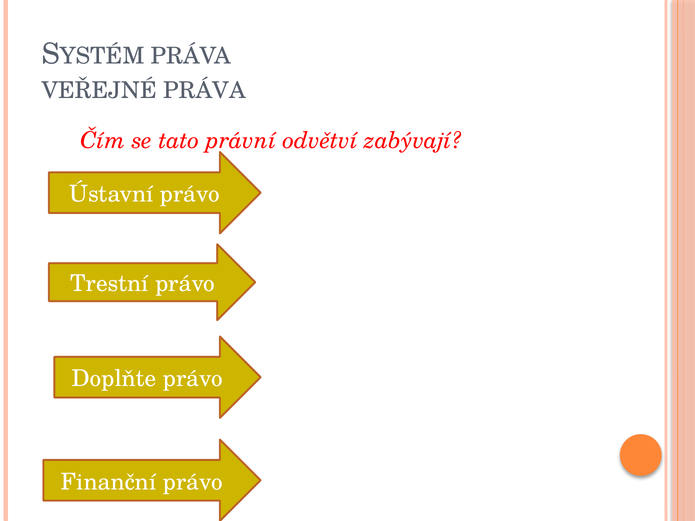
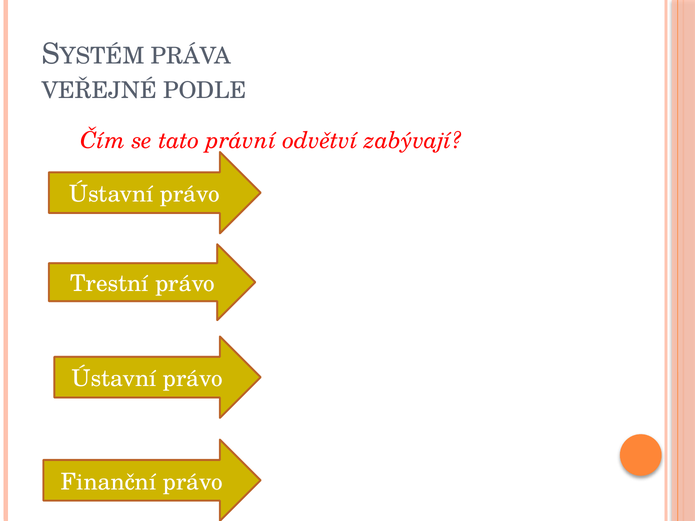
VEŘEJNÉ PRÁVA: PRÁVA -> PODLE (205, 91)
Doplňte: Doplňte -> Ústavní (114, 379)
